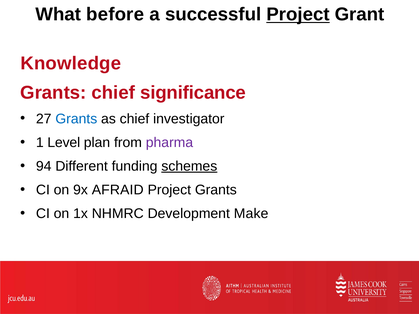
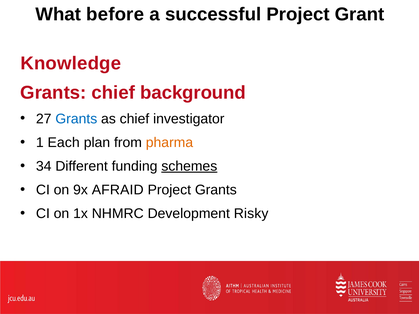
Project underline: present -> none (298, 15)
significance: significance -> background (193, 93)
Level: Level -> Each (64, 143)
pharma colour: purple -> orange (169, 143)
94: 94 -> 34 (44, 166)
Make: Make -> Risky (251, 214)
